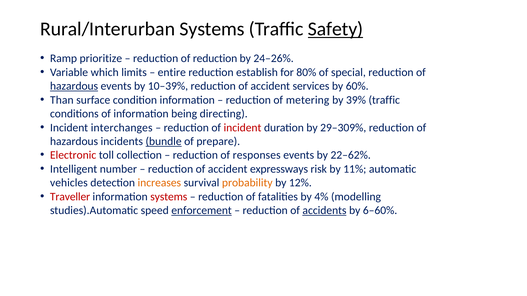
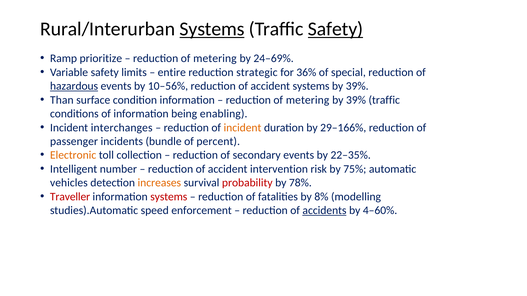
Systems underline: none -> present (212, 29)
reduction: reduction -> metering (215, 59)
24–26%: 24–26% -> 24–69% (274, 59)
Variable which: which -> safety (105, 72)
establish: establish -> strategic (257, 72)
80%: 80% -> 36% (306, 72)
10–39%: 10–39% -> 10–56% (168, 86)
accident services: services -> systems (311, 86)
60%: 60% -> 39% (357, 86)
directing: directing -> enabling (224, 114)
incident colour: red -> orange (242, 128)
29–309%: 29–309% -> 29–166% (343, 128)
hazardous: hazardous -> passenger (74, 142)
bundle underline: present -> none (164, 142)
prepare: prepare -> percent (218, 142)
Electronic colour: red -> orange (73, 155)
responses: responses -> secondary (257, 155)
22–62%: 22–62% -> 22–35% (351, 155)
expressways: expressways -> intervention (279, 169)
11%: 11% -> 75% (355, 169)
probability colour: orange -> red (247, 183)
12%: 12% -> 78% (300, 183)
4%: 4% -> 8% (321, 197)
enforcement underline: present -> none (202, 211)
6–60%: 6–60% -> 4–60% (380, 211)
